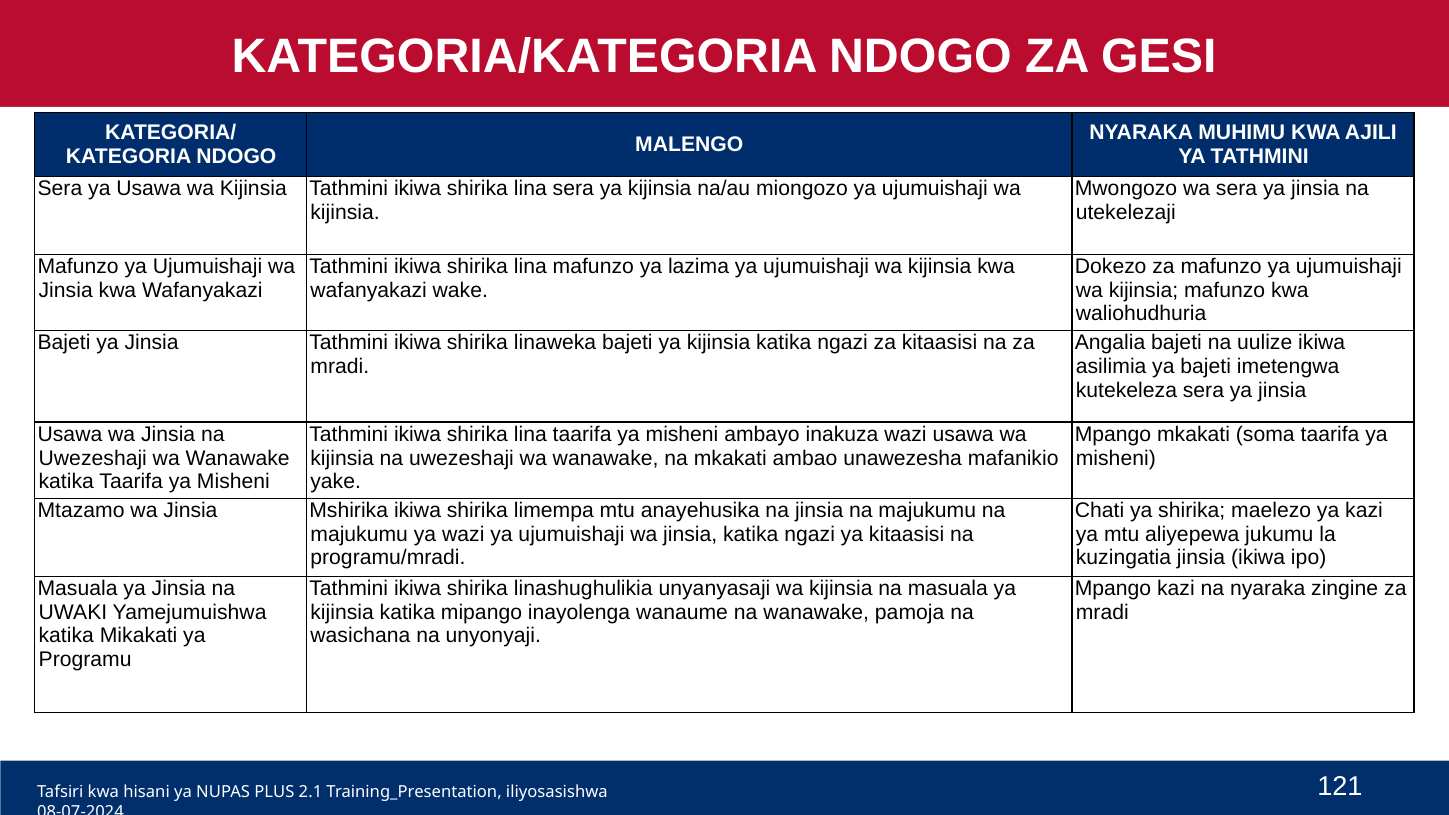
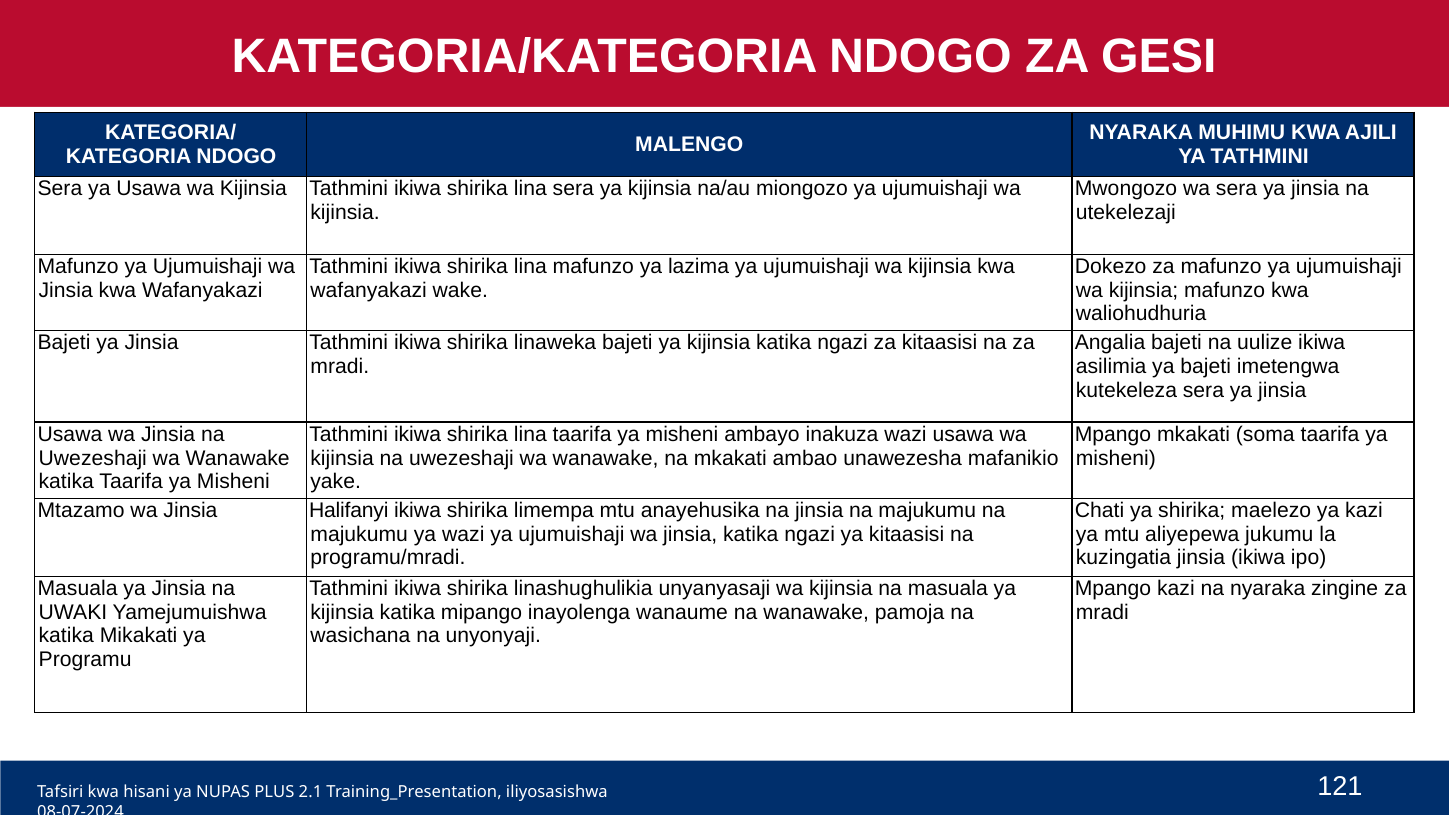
Mshirika: Mshirika -> Halifanyi (349, 511)
